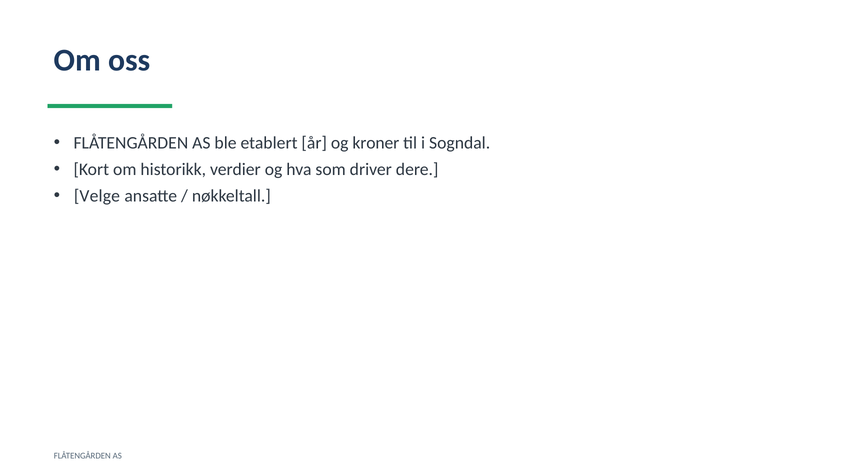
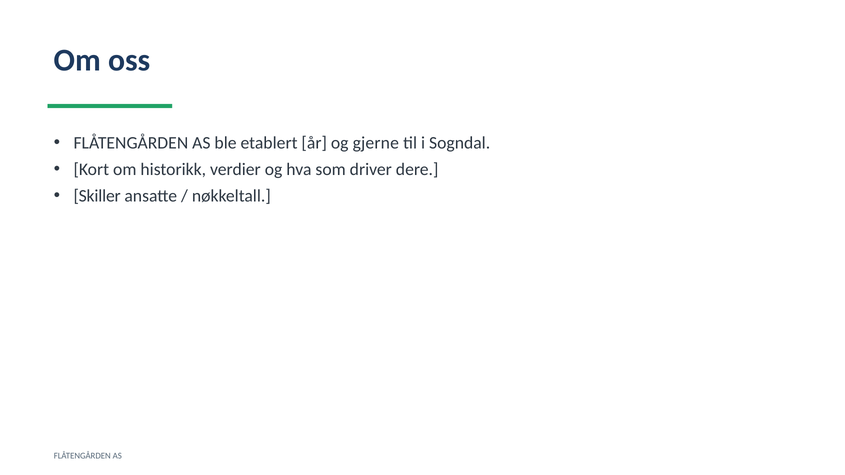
kroner: kroner -> gjerne (376, 143)
Velge: Velge -> Skiller (97, 196)
